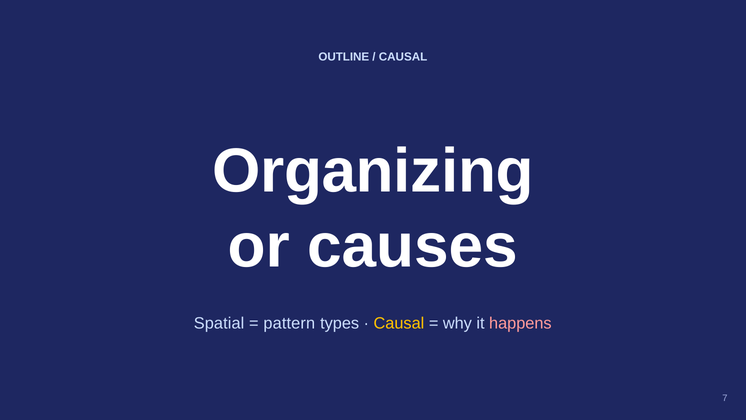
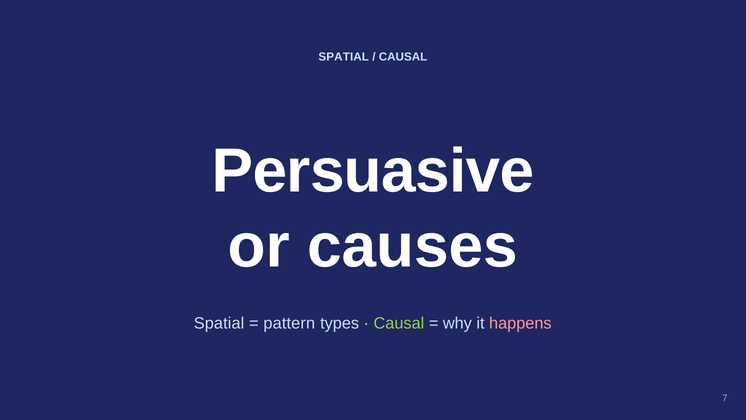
OUTLINE: OUTLINE -> SPATIAL (344, 57)
Organizing: Organizing -> Persuasive (373, 171)
Causal colour: yellow -> light green (399, 323)
